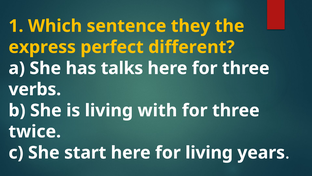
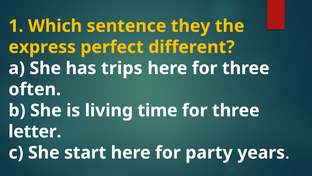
talks: talks -> trips (122, 68)
verbs: verbs -> often (35, 89)
with: with -> time (158, 110)
twice: twice -> letter (35, 131)
for living: living -> party (209, 152)
